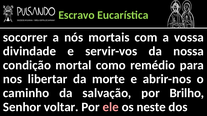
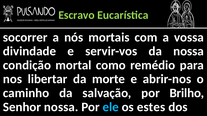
Senhor voltar: voltar -> nossa (61, 107)
ele colour: pink -> light blue (111, 107)
neste: neste -> estes (151, 107)
